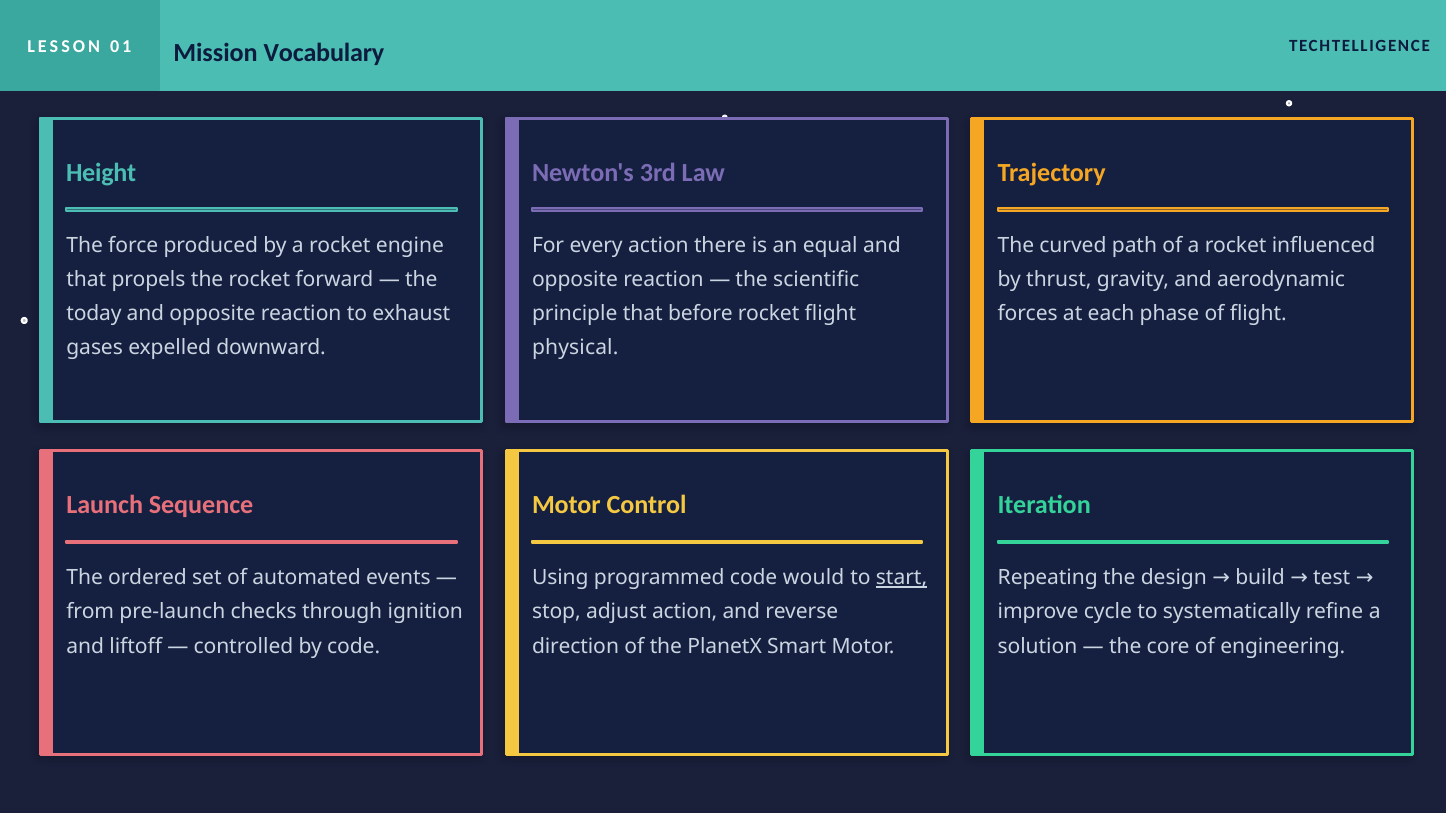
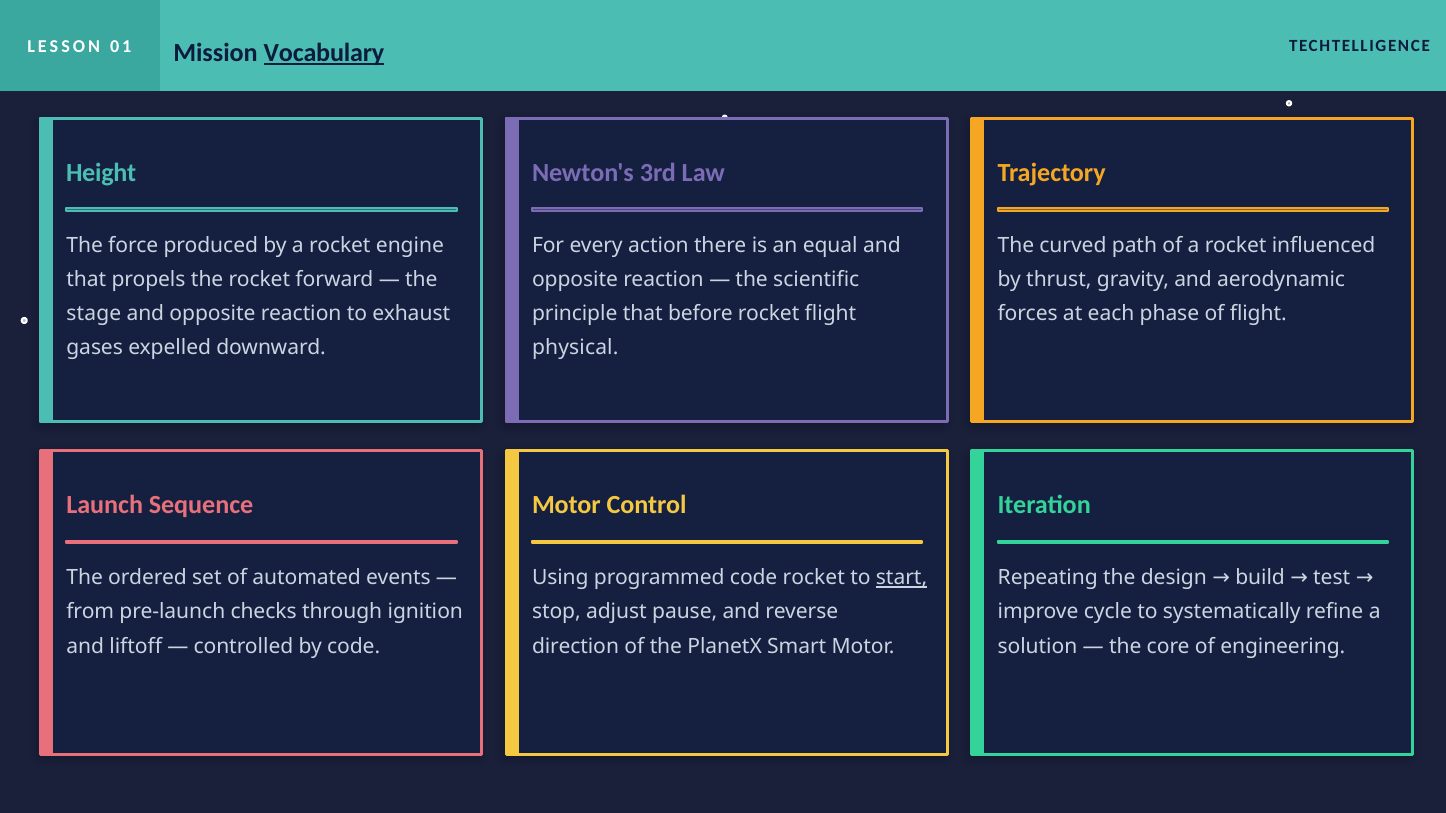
Vocabulary underline: none -> present (324, 53)
today: today -> stage (94, 314)
code would: would -> rocket (814, 578)
adjust action: action -> pause (685, 612)
